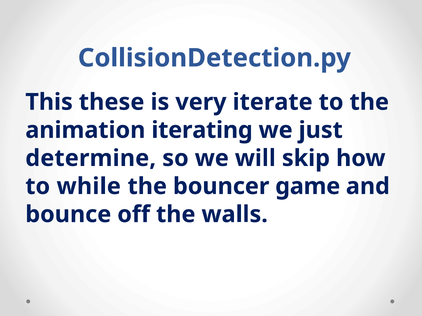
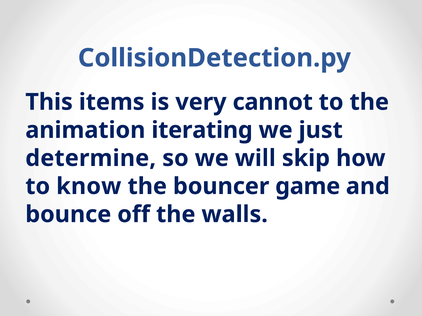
these: these -> items (112, 102)
iterate: iterate -> cannot (273, 102)
while: while -> know (89, 187)
